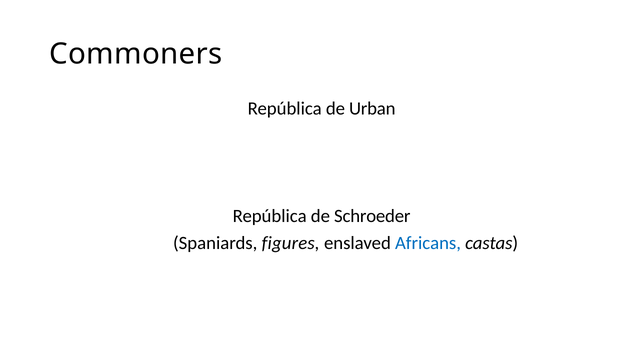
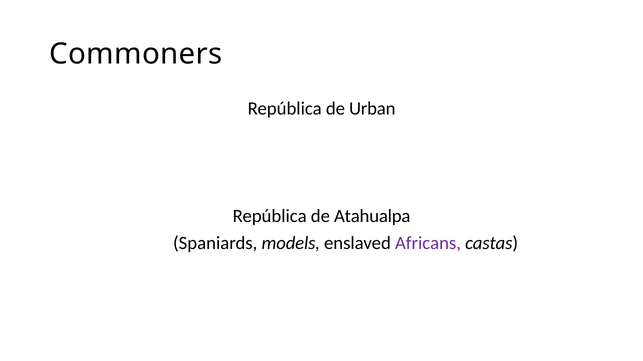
Schroeder: Schroeder -> Atahualpa (372, 217)
figures: figures -> models (291, 244)
Africans colour: blue -> purple (428, 244)
